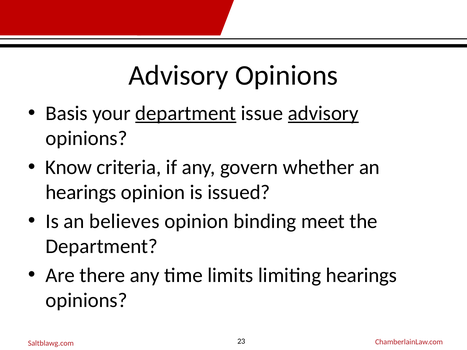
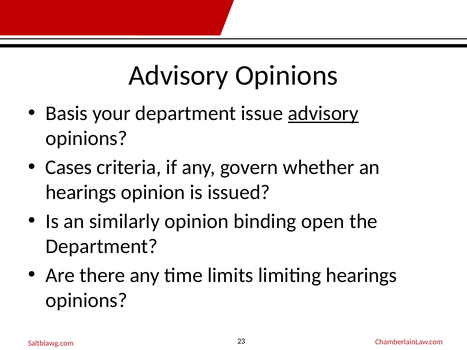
department underline: present -> none (186, 114)
Know: Know -> Cases (69, 168)
believes: believes -> similarly (124, 222)
meet: meet -> open (323, 222)
